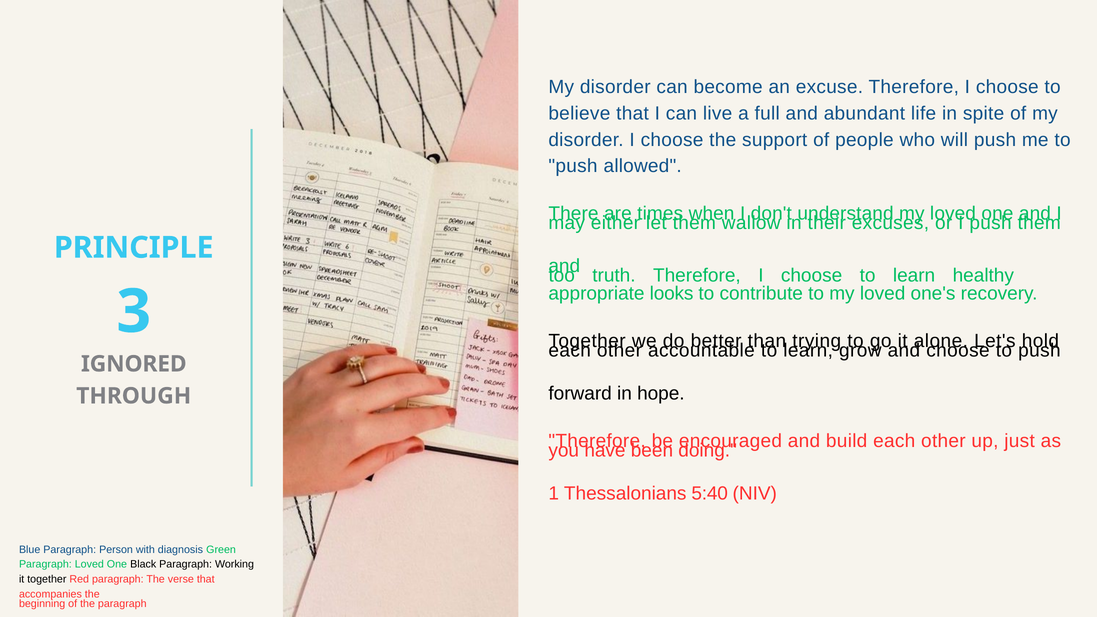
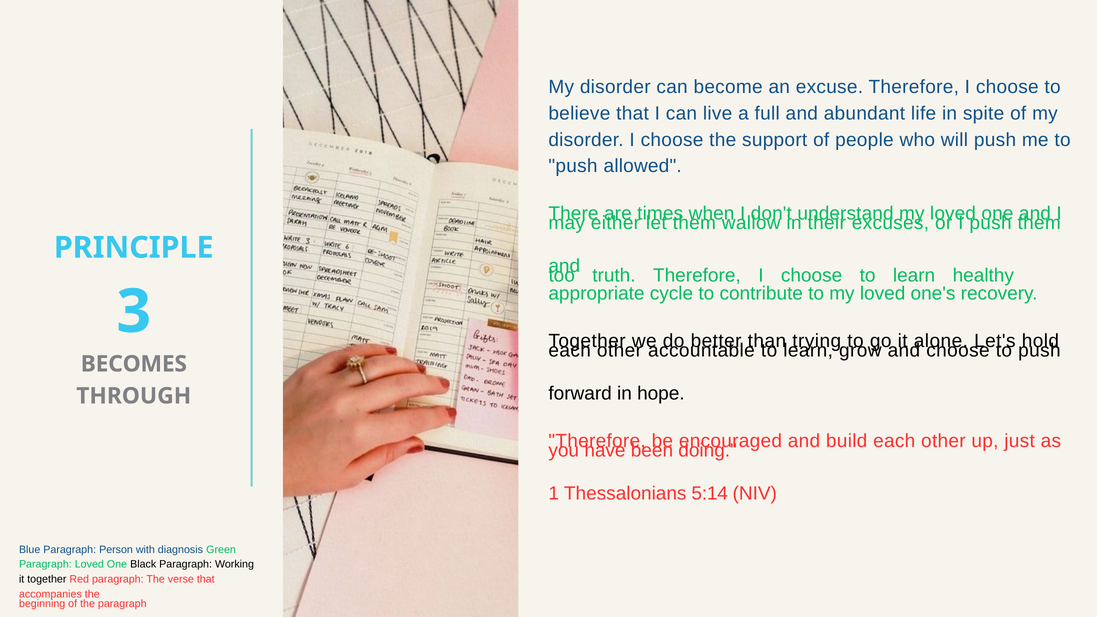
looks: looks -> cycle (671, 293)
IGNORED: IGNORED -> BECOMES (134, 364)
5:40: 5:40 -> 5:14 (710, 494)
